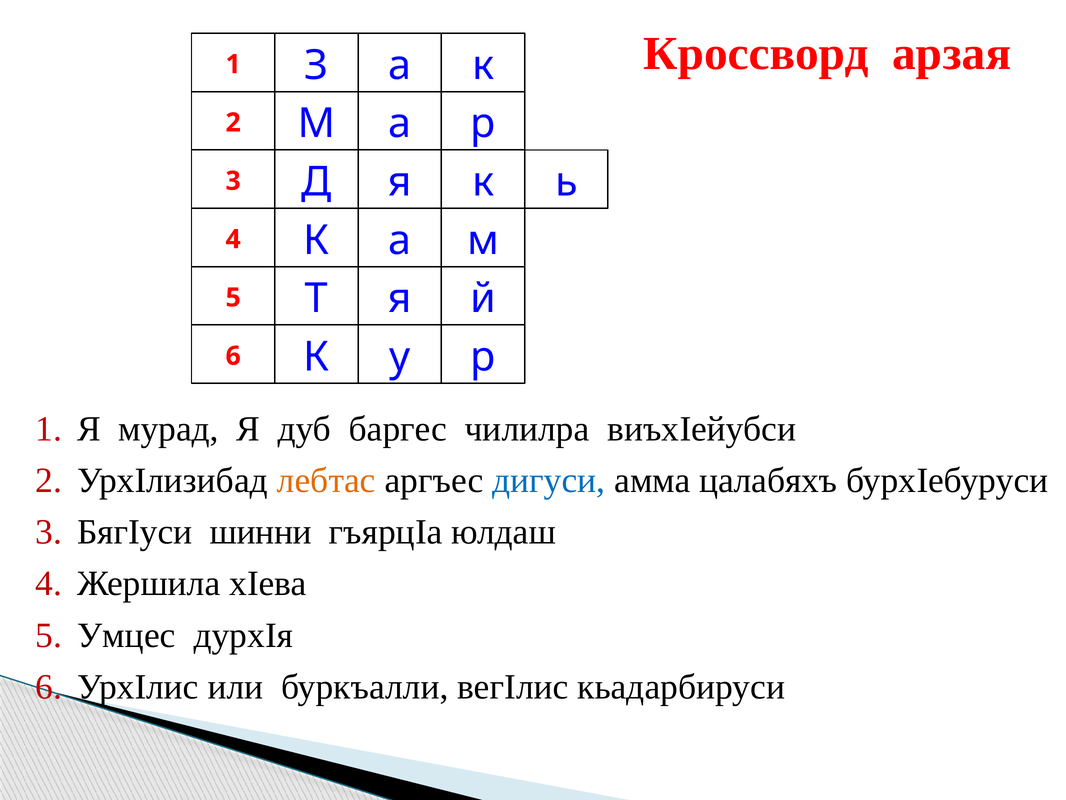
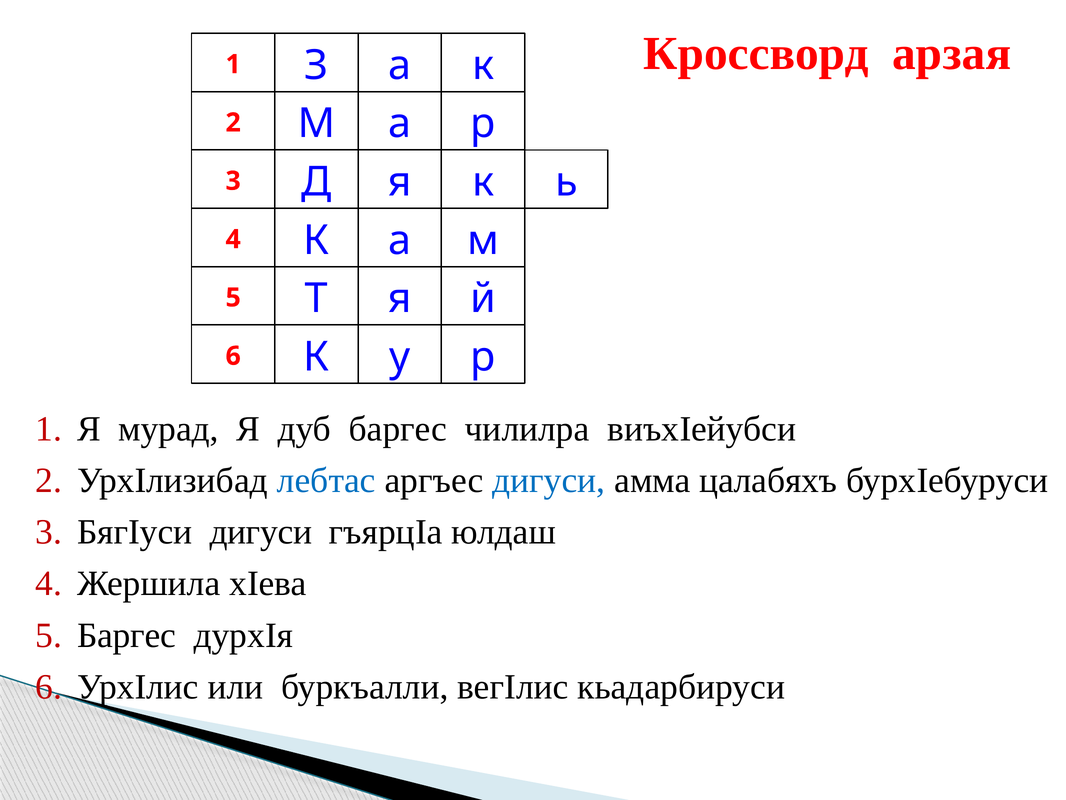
лебтас colour: orange -> blue (326, 480)
БягIуси шинни: шинни -> дигуси (261, 532)
5 Умцес: Умцес -> Баргес (127, 635)
